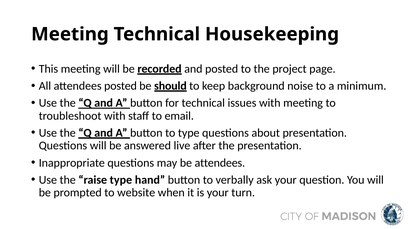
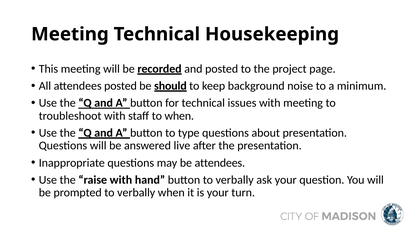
to email: email -> when (179, 116)
raise type: type -> with (121, 180)
prompted to website: website -> verbally (136, 193)
